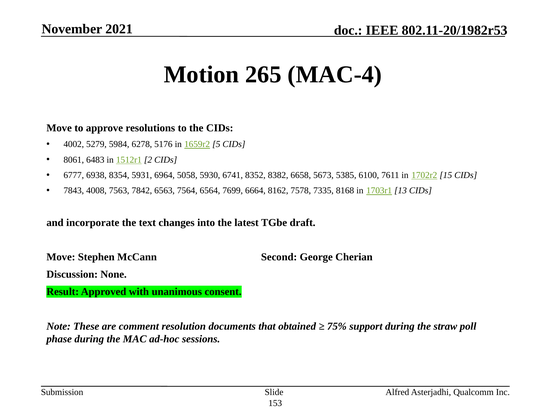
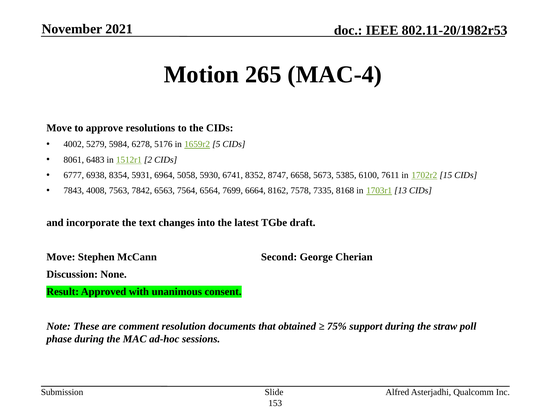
8382: 8382 -> 8747 (278, 175)
